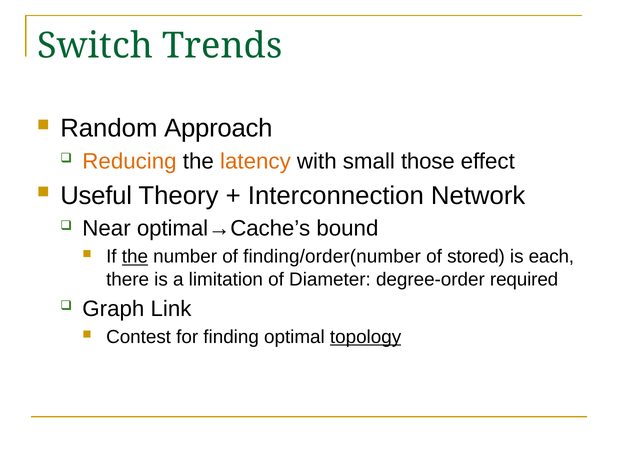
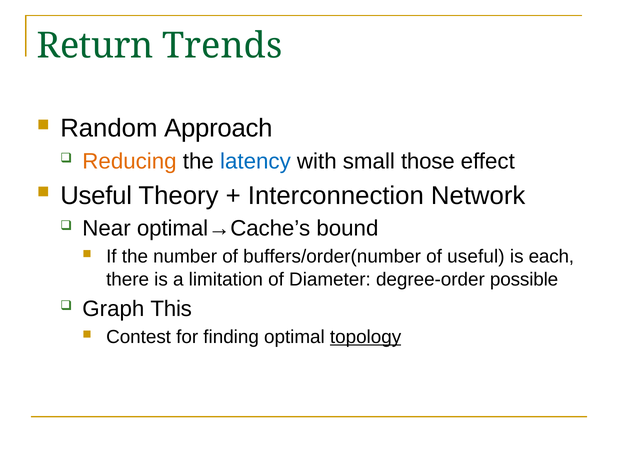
Switch: Switch -> Return (95, 46)
latency colour: orange -> blue (255, 162)
the underline: present -> none (135, 257)
finding/order(number: finding/order(number -> buffers/order(number (332, 257)
of stored: stored -> useful (476, 257)
required: required -> possible (524, 280)
Link: Link -> This (171, 309)
